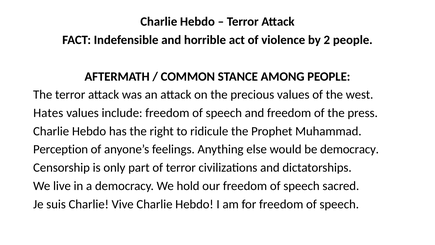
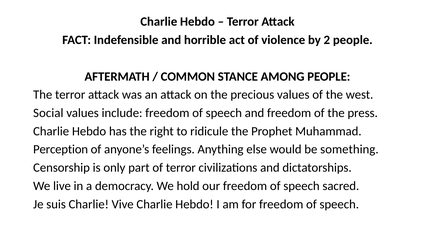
Hates: Hates -> Social (48, 113)
be democracy: democracy -> something (349, 149)
